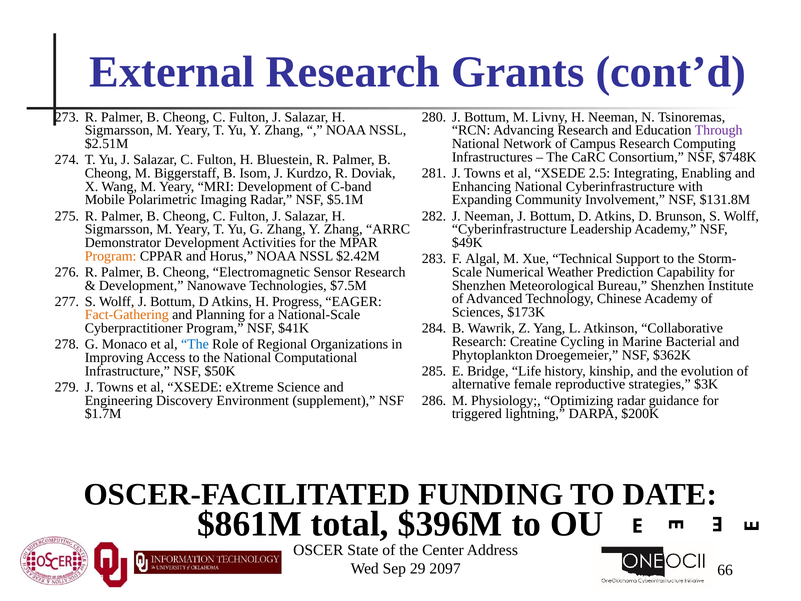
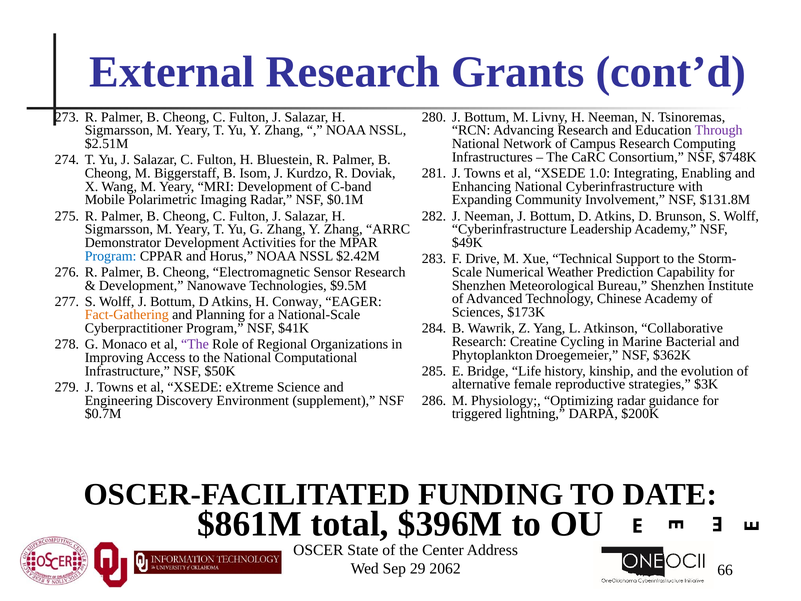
2.5: 2.5 -> 1.0 (600, 173)
$5.1M: $5.1M -> $0.1M (345, 200)
Program colour: orange -> blue (111, 256)
Algal: Algal -> Drive (483, 259)
$7.5M: $7.5M -> $9.5M (349, 285)
Progress: Progress -> Conway (297, 301)
The colour: blue -> purple (195, 344)
$1.7M: $1.7M -> $0.7M (103, 414)
2097: 2097 -> 2062 (445, 568)
